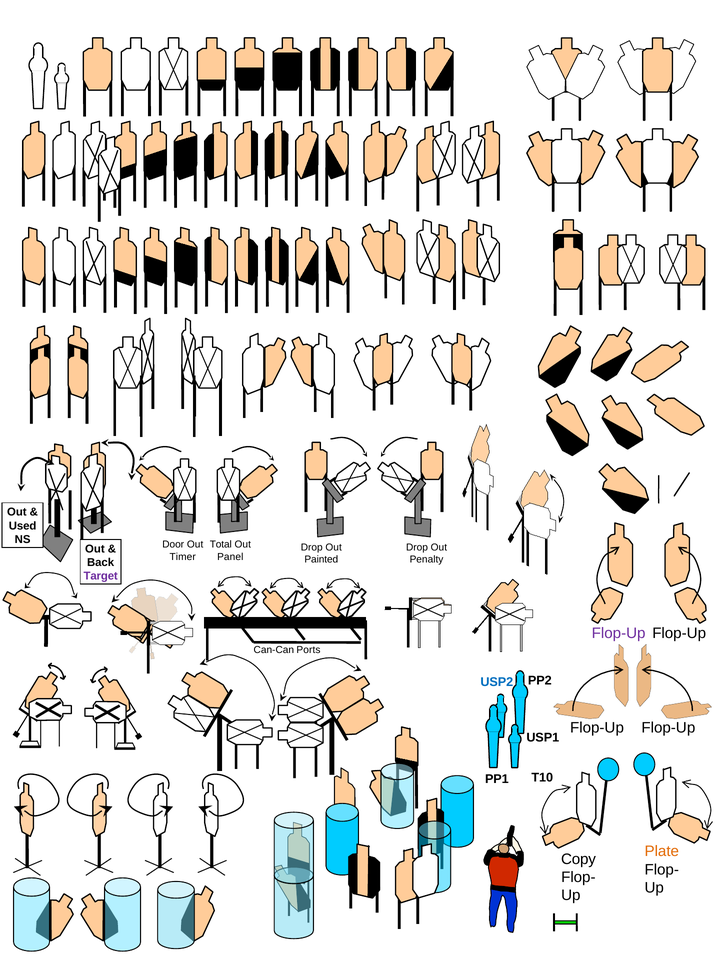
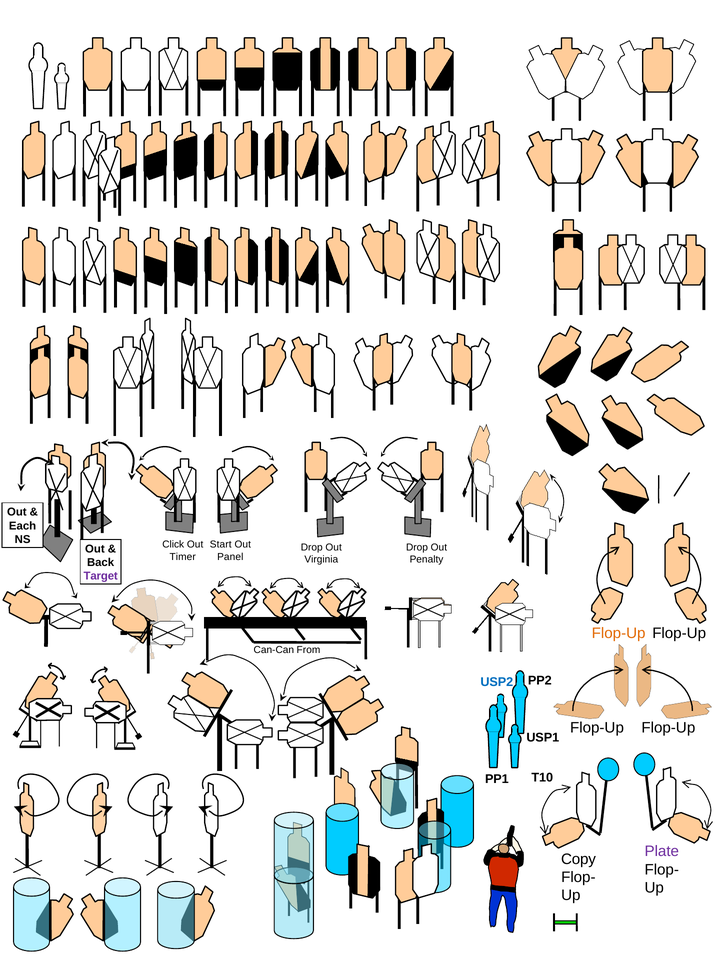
Used: Used -> Each (23, 526)
Door: Door -> Click (173, 545)
Total: Total -> Start (221, 545)
Painted: Painted -> Virginia (321, 560)
Flop-Up colour: purple -> orange (619, 634)
Ports: Ports -> From (308, 650)
Plate colour: orange -> purple (662, 852)
